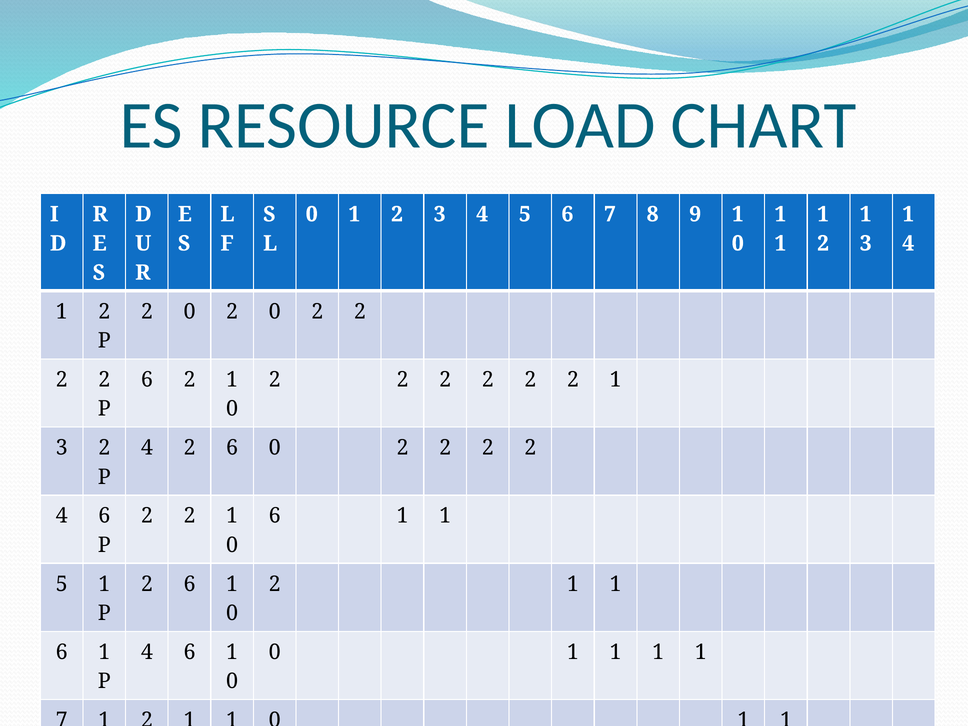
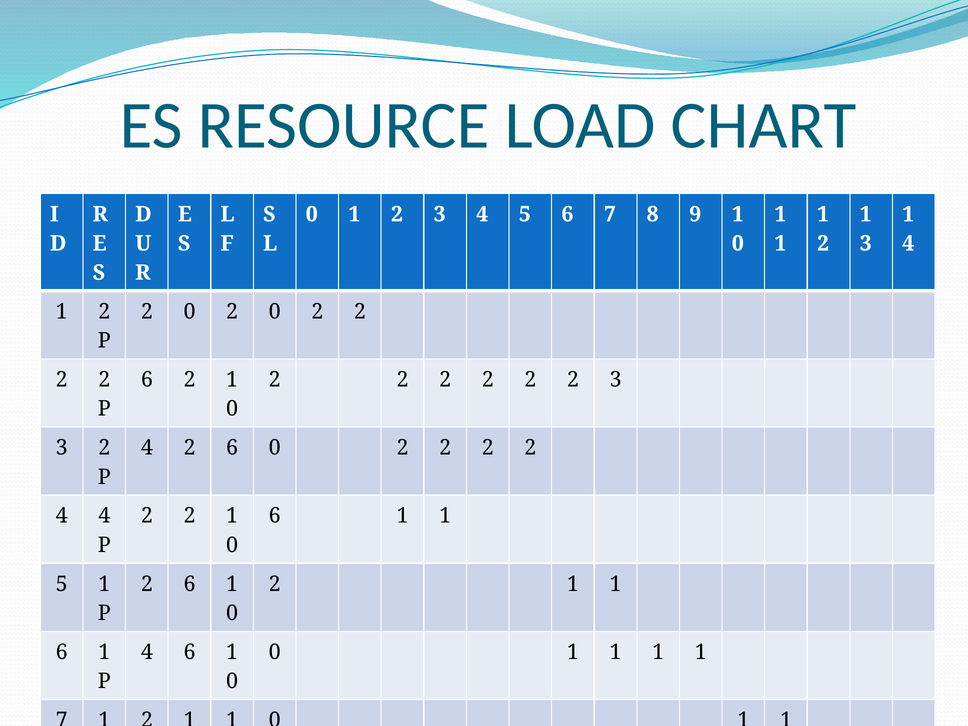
2 2 2 1: 1 -> 3 (616, 380)
6: 6 -> 4 (104, 516)
